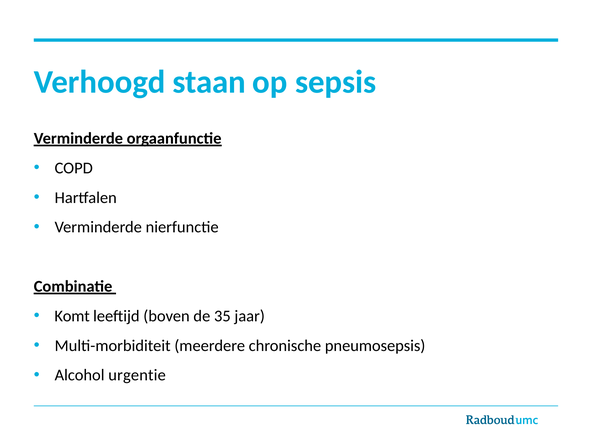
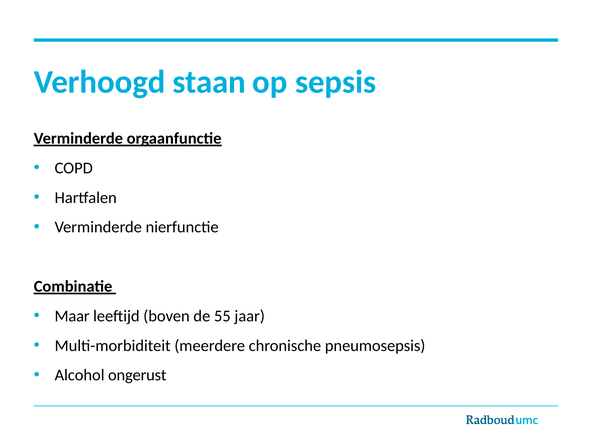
Komt: Komt -> Maar (72, 316)
35: 35 -> 55 (222, 316)
urgentie: urgentie -> ongerust (137, 375)
